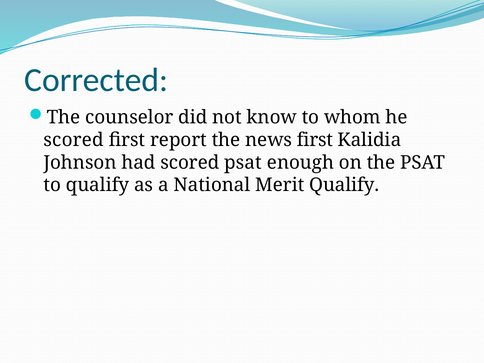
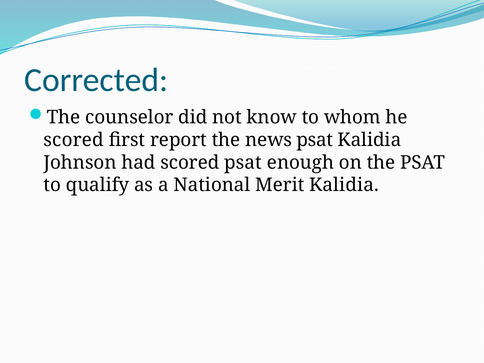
news first: first -> psat (315, 140)
Merit Qualify: Qualify -> Kalidia (344, 185)
